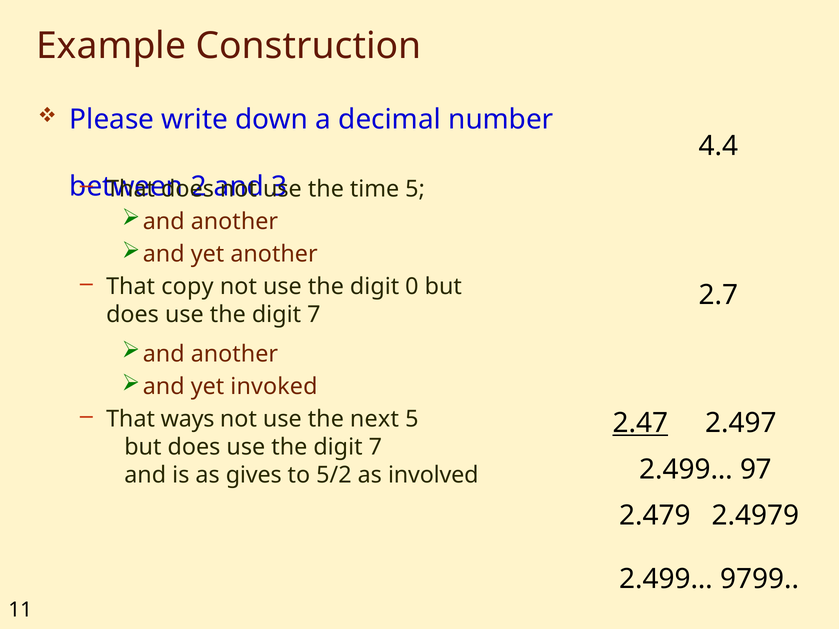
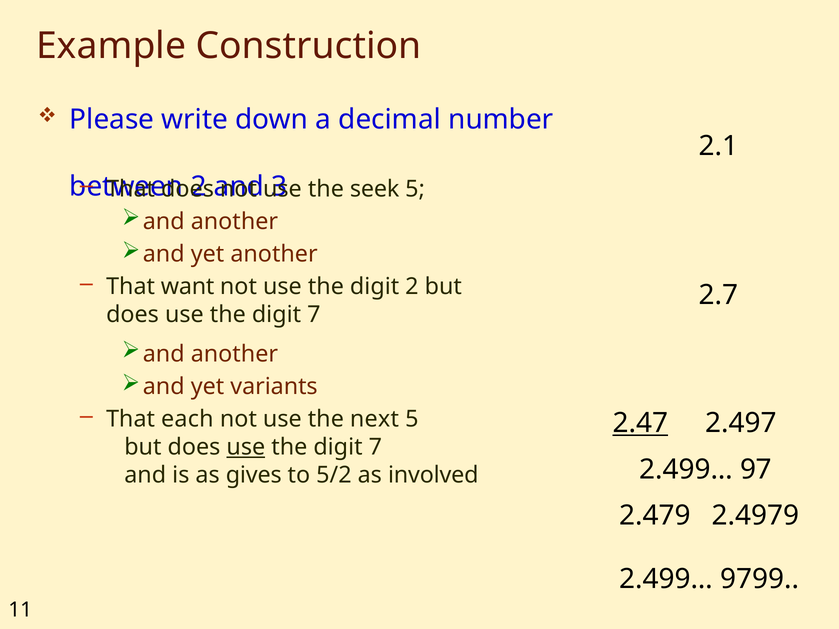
4.4: 4.4 -> 2.1 (718, 146)
time: time -> seek (375, 189)
copy: copy -> want (188, 287)
digit 0: 0 -> 2 (412, 287)
invoked: invoked -> variants (274, 387)
ways: ways -> each (187, 419)
use underline: none -> present (246, 447)
